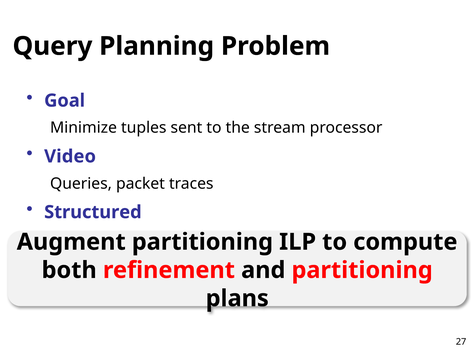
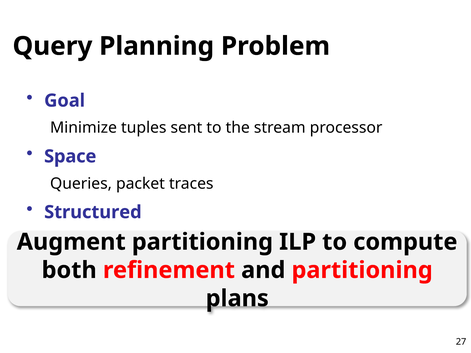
Video: Video -> Space (70, 156)
